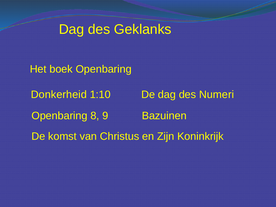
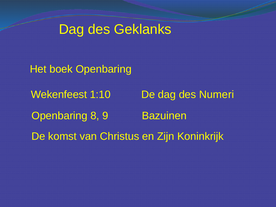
Donkerheid: Donkerheid -> Wekenfeest (59, 95)
